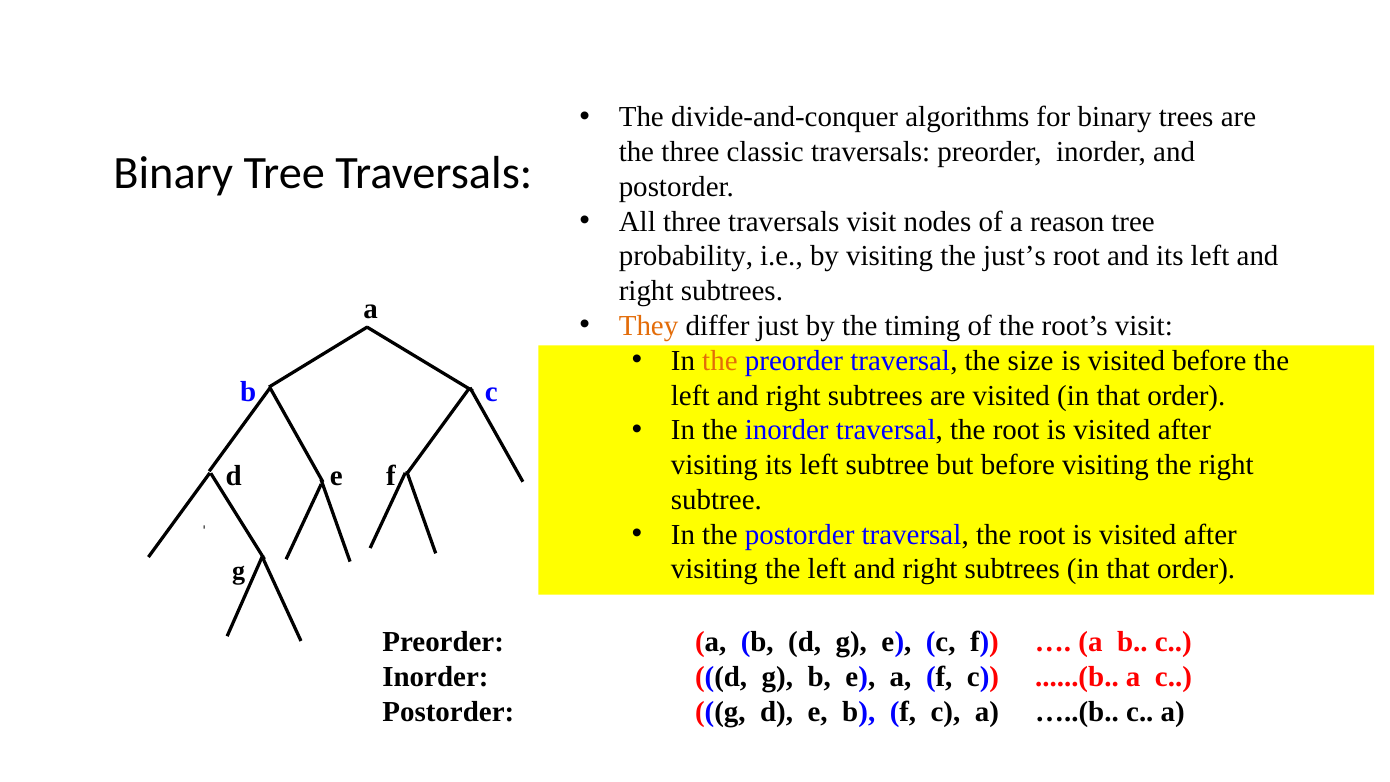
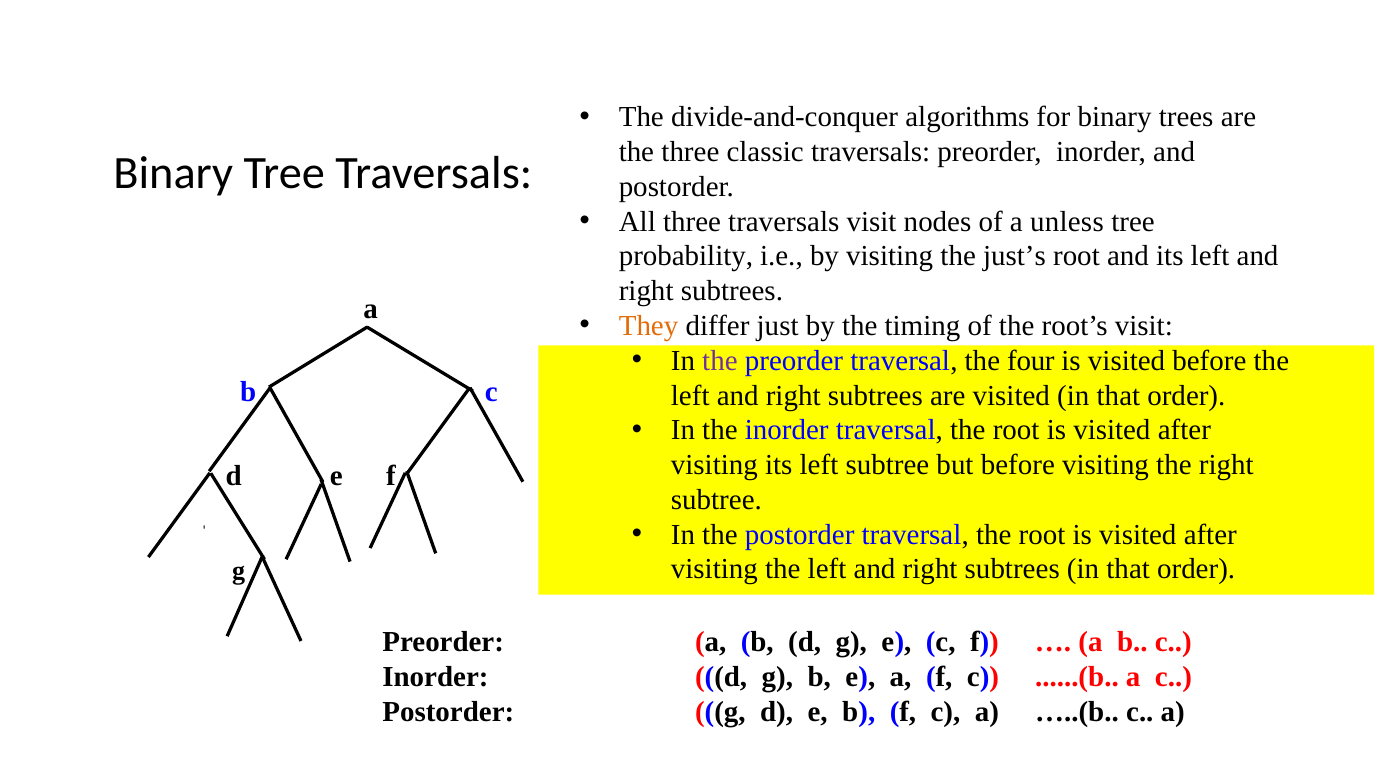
reason: reason -> unless (1067, 222)
the colour: orange -> purple (720, 361)
size: size -> four (1031, 361)
